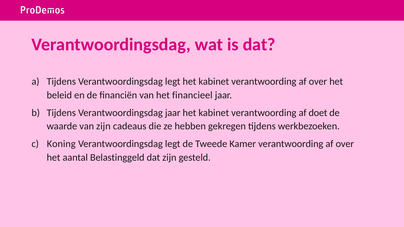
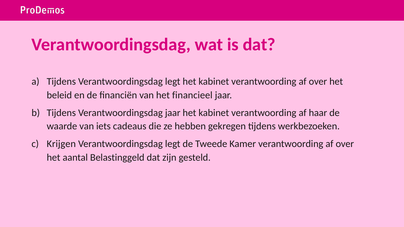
doet: doet -> haar (318, 113)
van zijn: zijn -> iets (103, 126)
Koning: Koning -> Krijgen (61, 144)
